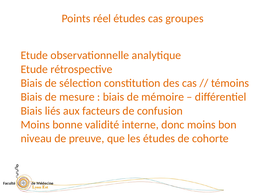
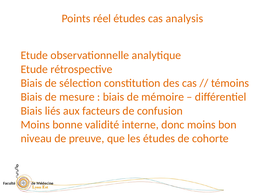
groupes: groupes -> analysis (184, 18)
